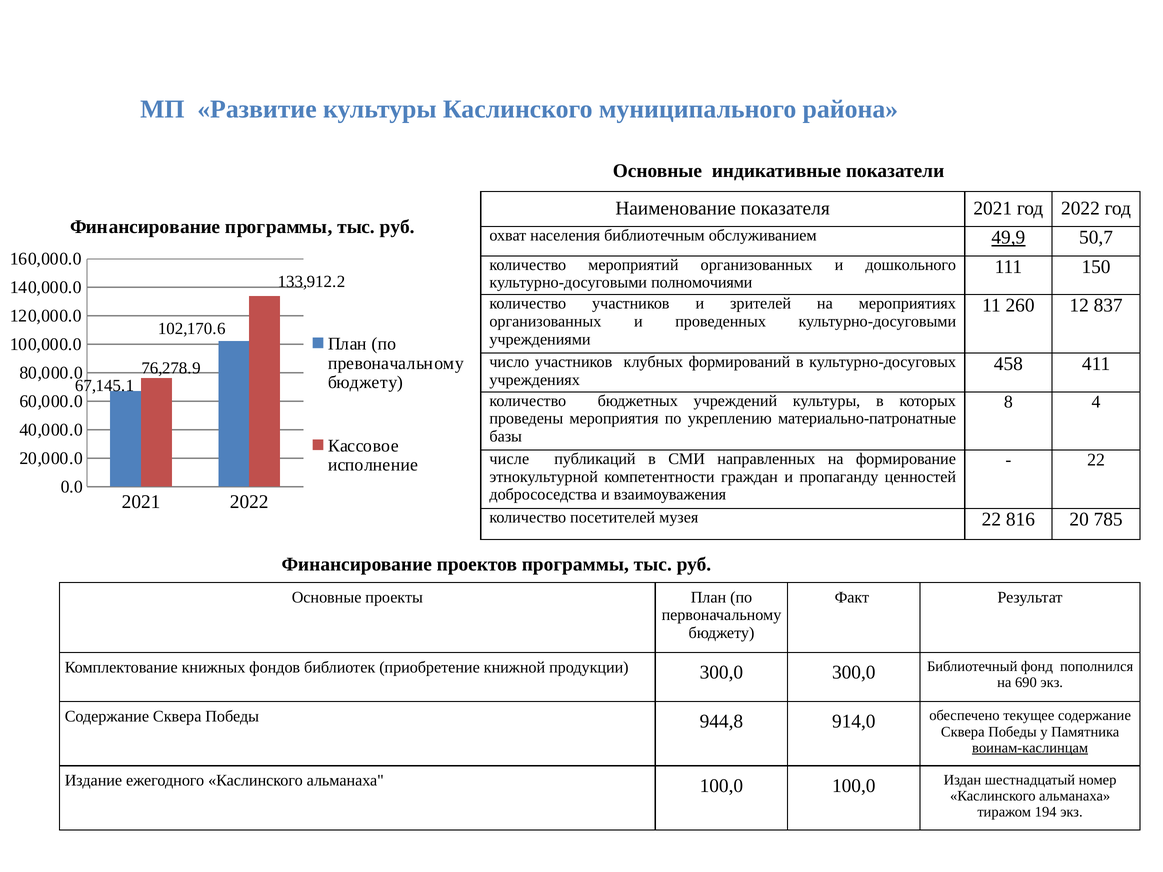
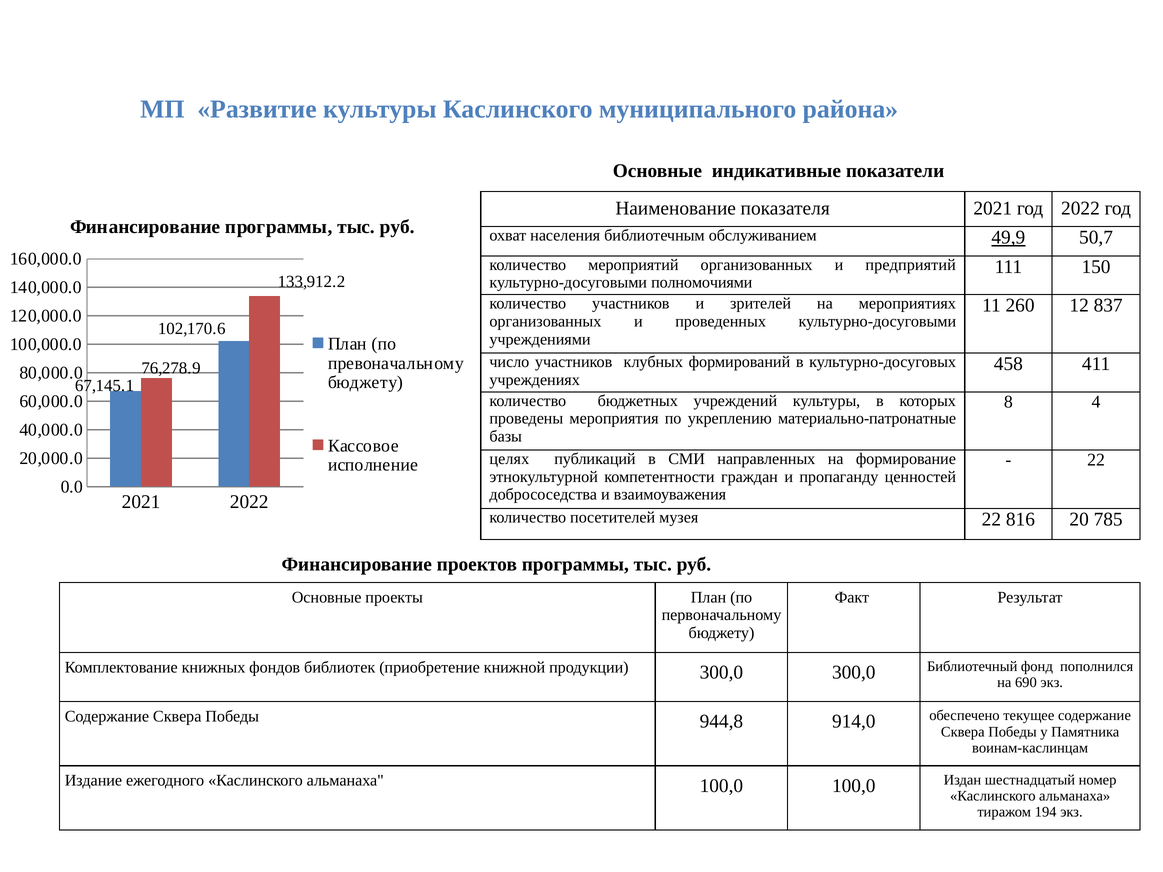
дошкольного: дошкольного -> предприятий (911, 265)
числе: числе -> целях (509, 459)
воинам-каслинцам underline: present -> none (1030, 748)
